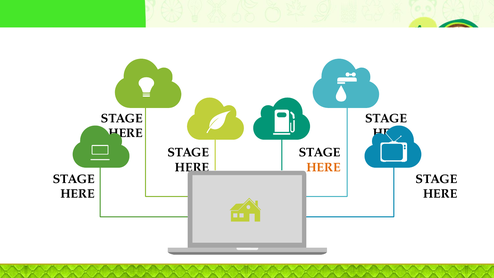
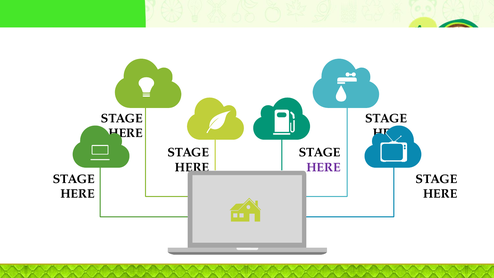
HERE colour: orange -> purple (323, 167)
